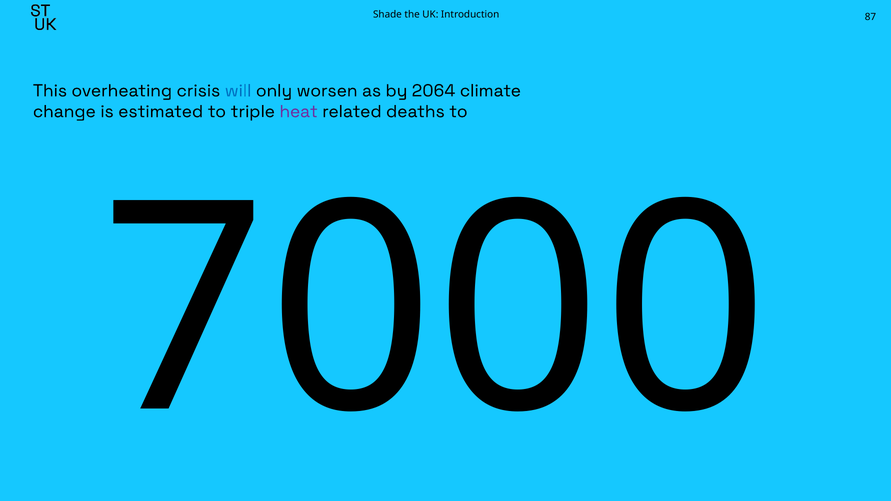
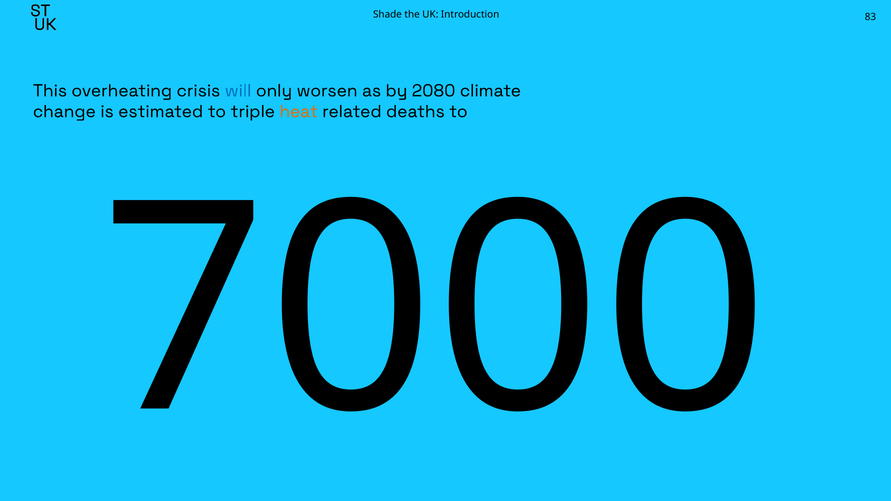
87: 87 -> 83 (870, 17)
2064: 2064 -> 2080 (434, 91)
heat colour: purple -> orange (299, 111)
